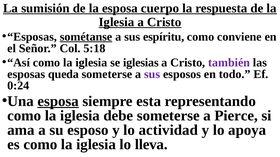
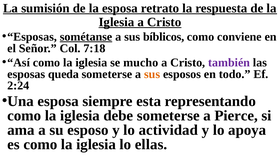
cuerpo: cuerpo -> retrato (160, 8)
espíritu: espíritu -> bíblicos (164, 37)
5:18: 5:18 -> 7:18 (95, 48)
iglesias: iglesias -> mucho (141, 63)
sus colour: purple -> orange (152, 74)
0:24: 0:24 -> 2:24 (18, 86)
esposa underline: present -> none (58, 101)
lleva: lleva -> ellas (151, 145)
